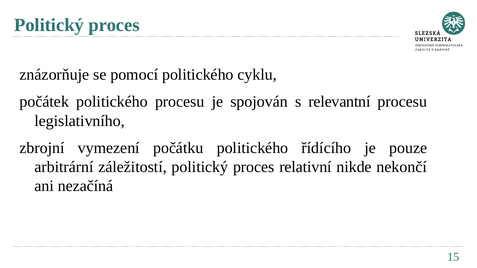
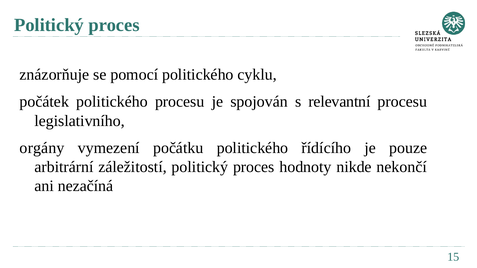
zbrojní: zbrojní -> orgány (42, 148)
relativní: relativní -> hodnoty (305, 167)
